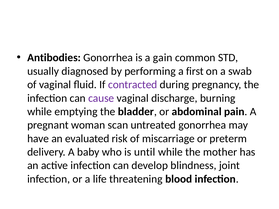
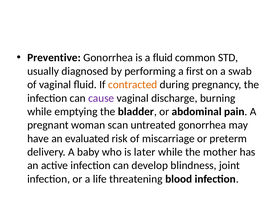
Antibodies: Antibodies -> Preventive (54, 58)
a gain: gain -> fluid (163, 58)
contracted colour: purple -> orange (133, 85)
until: until -> later (145, 152)
